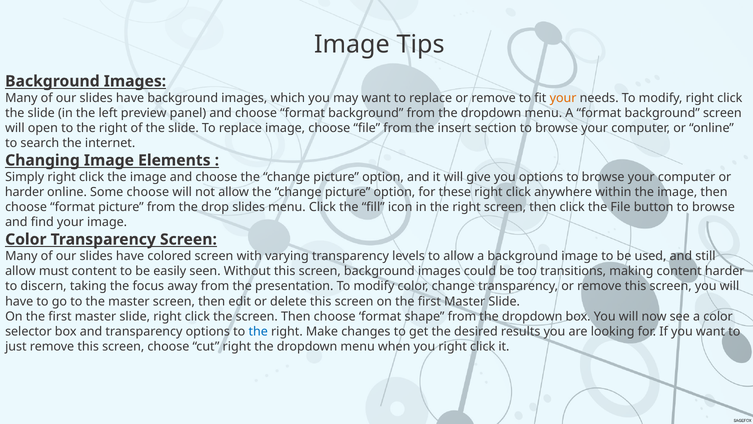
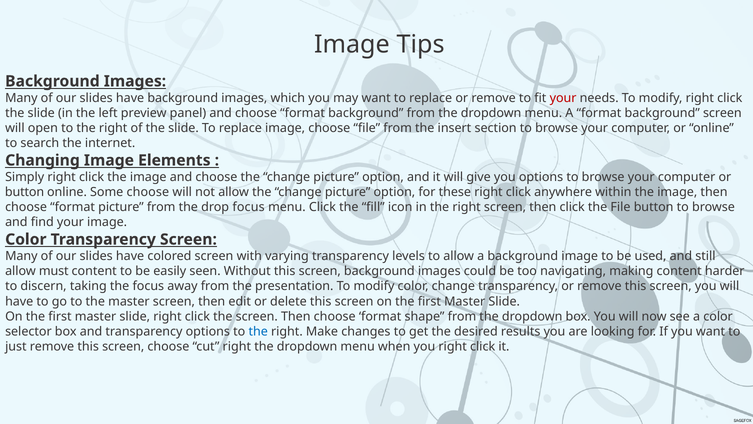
your colour: orange -> red (563, 98)
harder: harder -> button (25, 192)
drop slides: slides -> focus (249, 207)
transitions: transitions -> navigating (573, 271)
